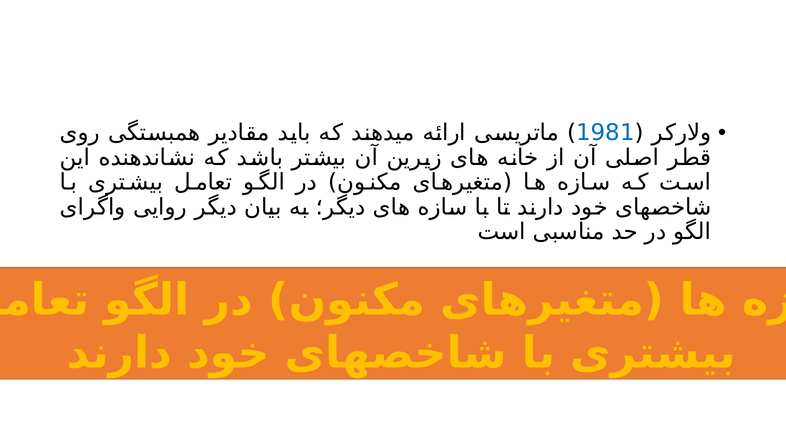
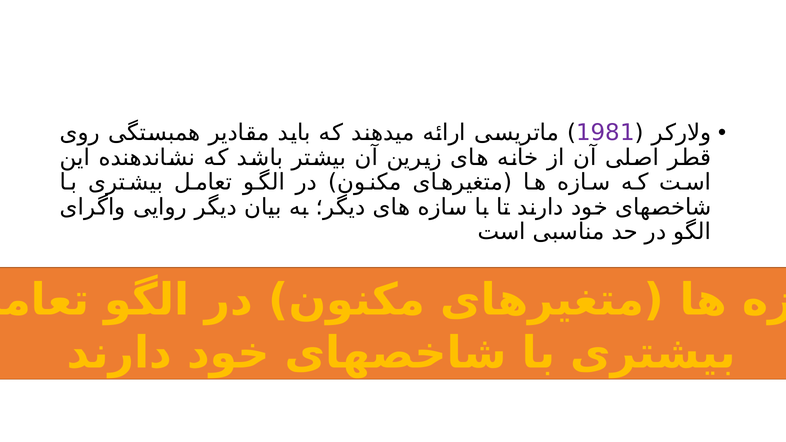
1981 colour: blue -> purple (605, 133)
